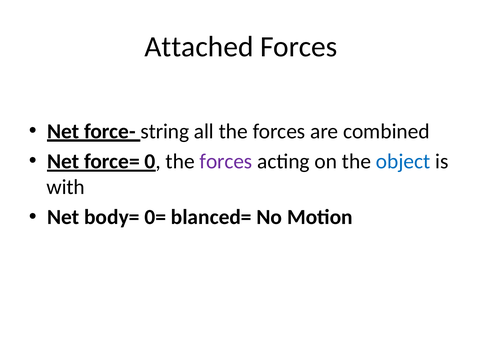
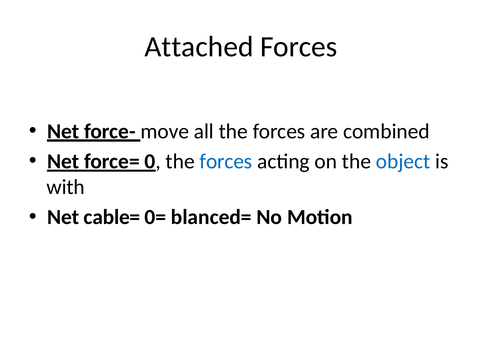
string: string -> move (165, 131)
forces colour: purple -> blue (226, 161)
body=: body= -> cable= (112, 217)
